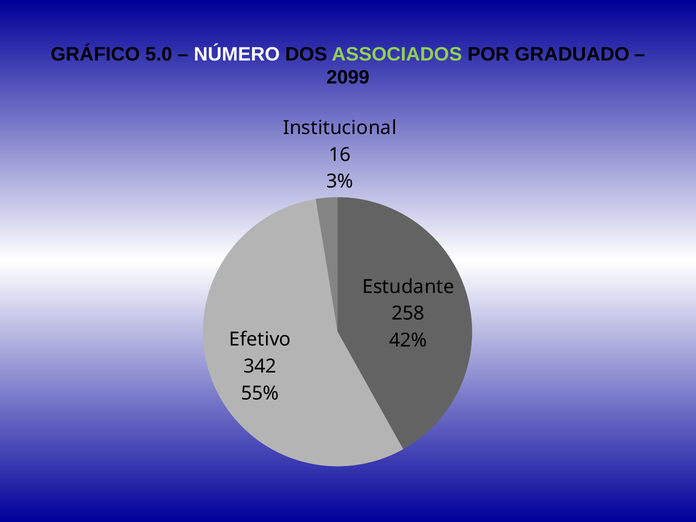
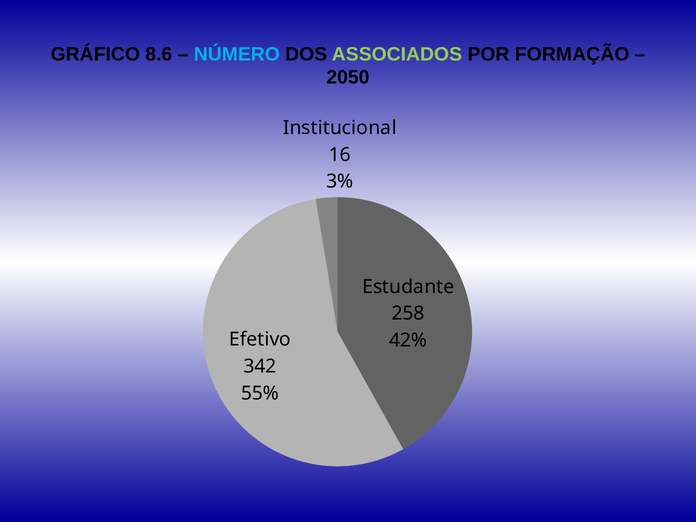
5.0: 5.0 -> 8.6 (159, 54)
NÚMERO colour: white -> light blue (237, 54)
GRADUADO: GRADUADO -> FORMAÇÃO (572, 54)
2099: 2099 -> 2050 (348, 77)
